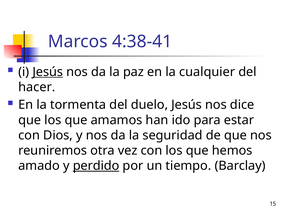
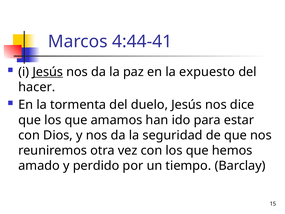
4:38-41: 4:38-41 -> 4:44-41 (142, 42)
cualquier: cualquier -> expuesto (207, 72)
perdido underline: present -> none (96, 166)
